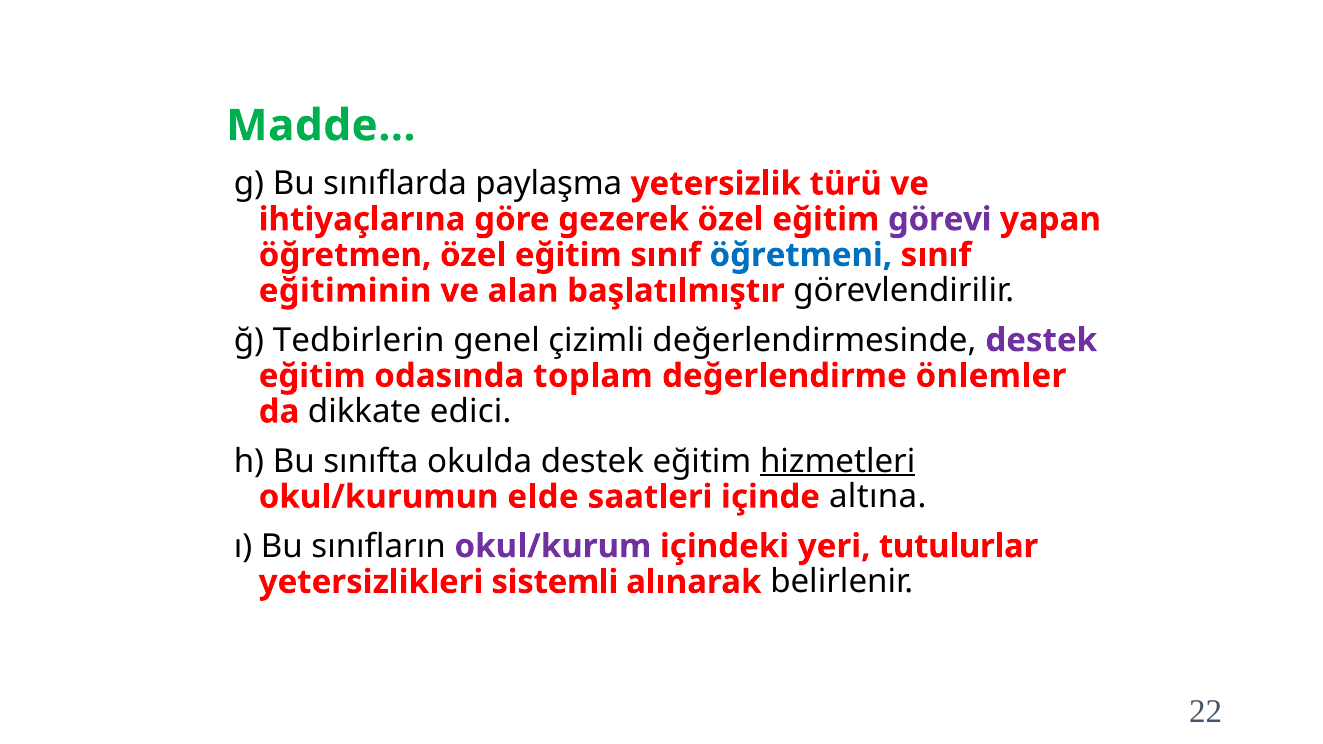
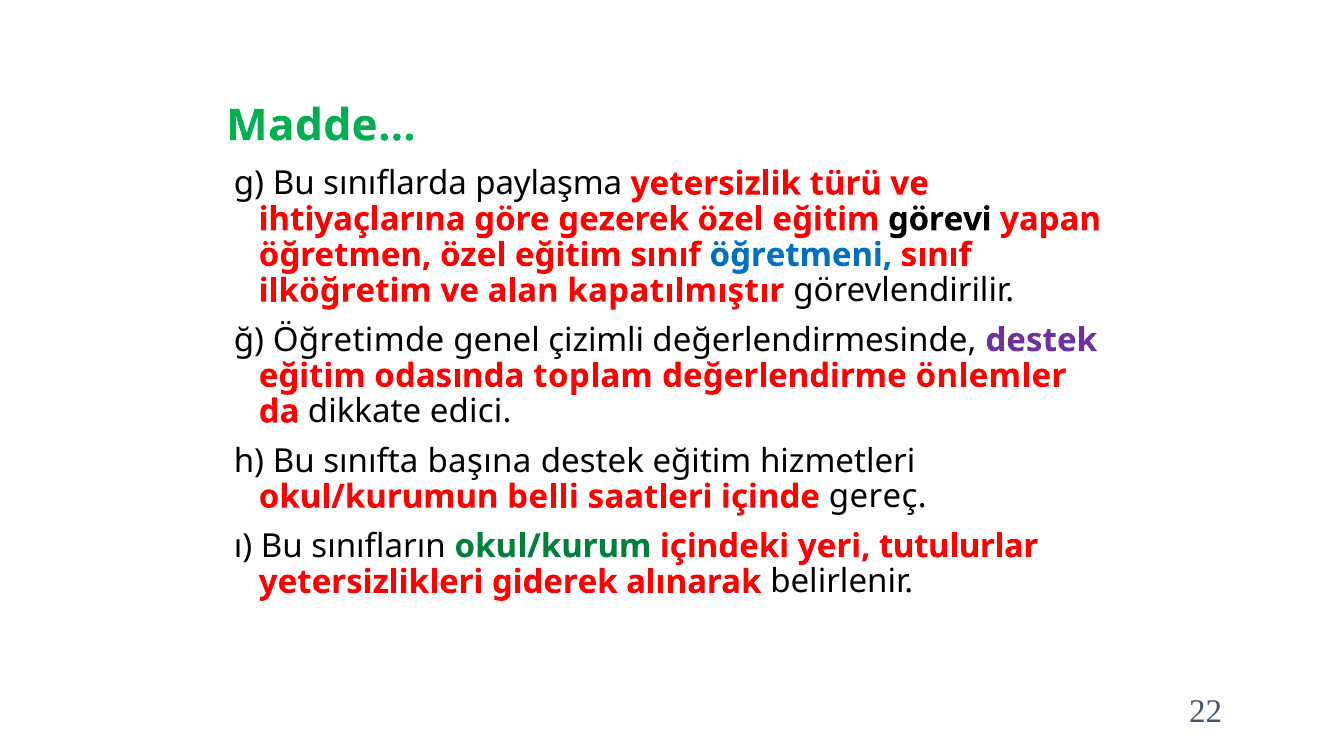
görevi colour: purple -> black (940, 219)
eğitiminin: eğitiminin -> ilköğretim (345, 291)
başlatılmıştır: başlatılmıştır -> kapatılmıştır (676, 291)
Tedbirlerin: Tedbirlerin -> Öğretimde (359, 340)
okulda: okulda -> başına (480, 461)
hizmetleri underline: present -> none (838, 461)
elde: elde -> belli (543, 497)
altına: altına -> gereç (878, 497)
okul/kurum colour: purple -> green (553, 546)
sistemli: sistemli -> giderek (555, 582)
